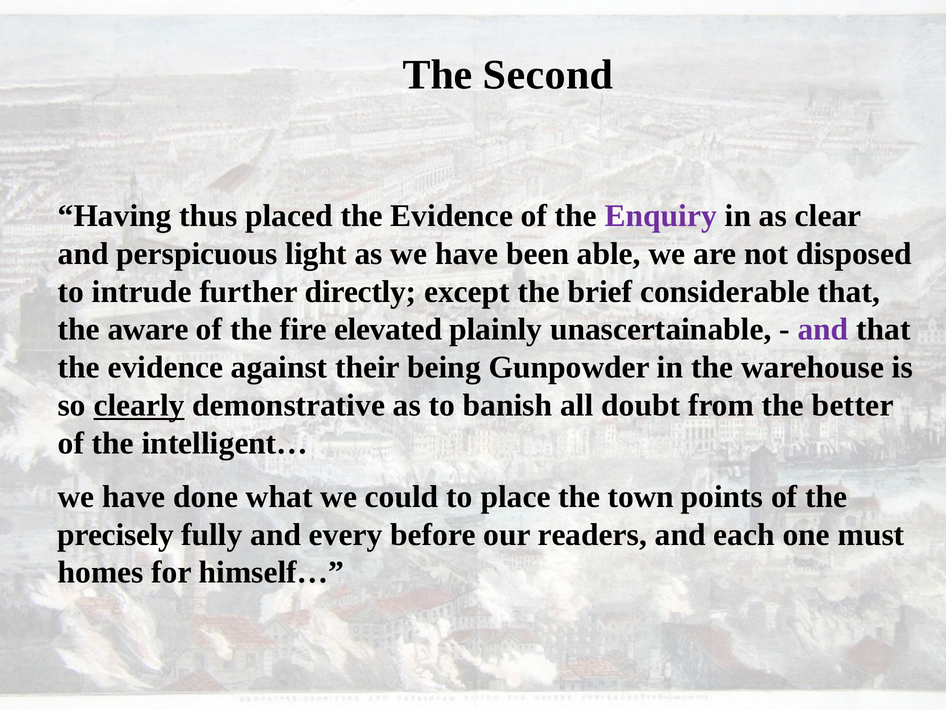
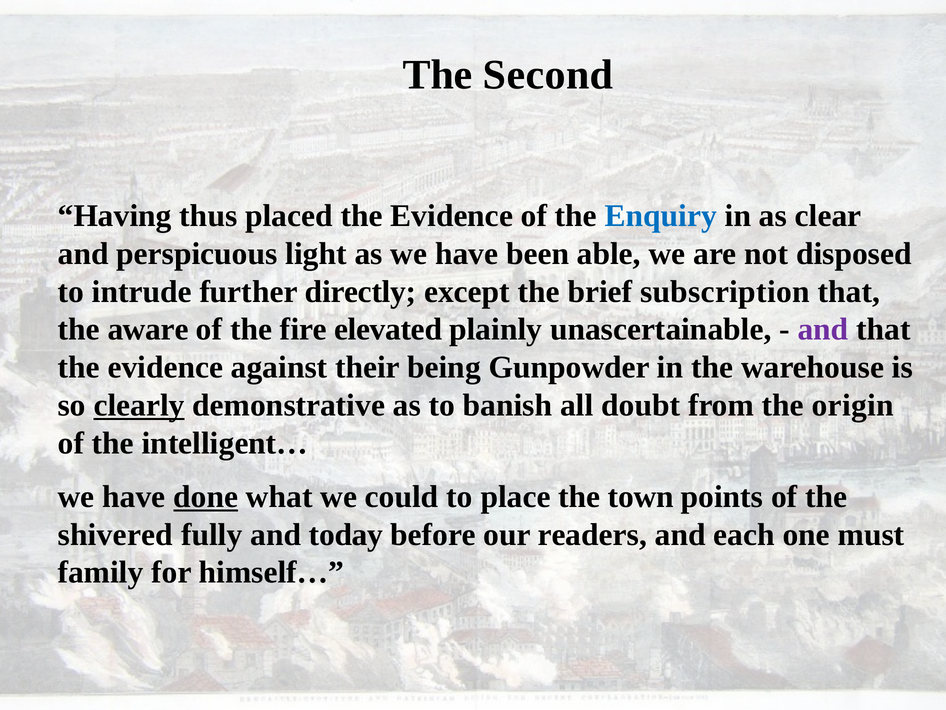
Enquiry colour: purple -> blue (661, 216)
considerable: considerable -> subscription (725, 291)
better: better -> origin (853, 405)
done underline: none -> present (206, 496)
precisely: precisely -> shivered (115, 534)
every: every -> today (346, 534)
homes: homes -> family (101, 572)
